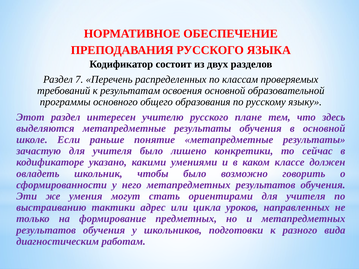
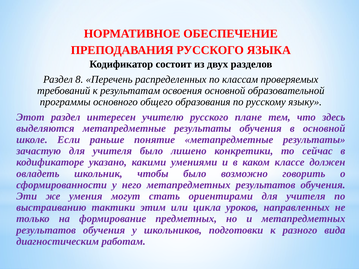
7: 7 -> 8 (79, 79)
адрес: адрес -> этим (153, 208)
